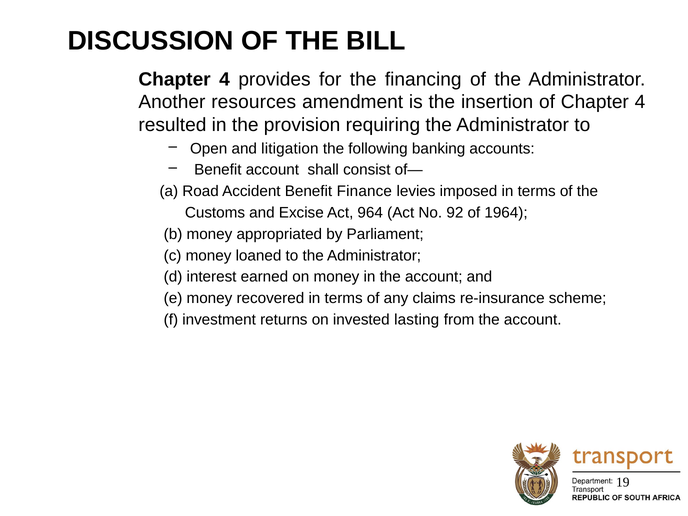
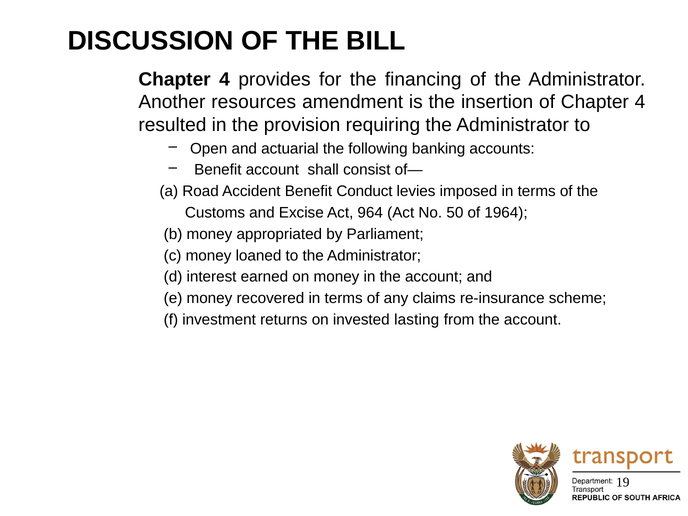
litigation: litigation -> actuarial (290, 149)
Finance: Finance -> Conduct (364, 191)
92: 92 -> 50 (455, 213)
